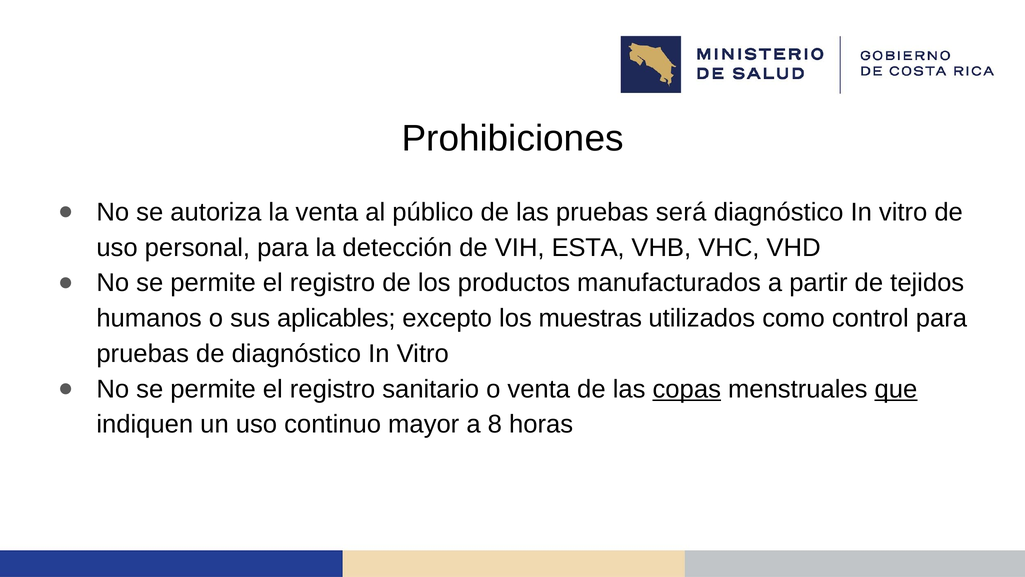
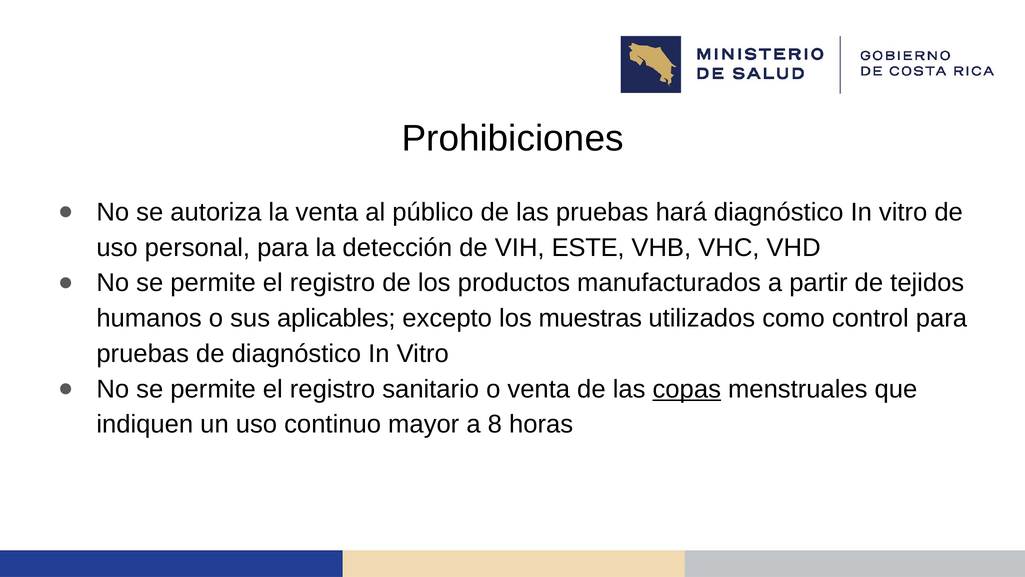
será: será -> hará (681, 212)
ESTA: ESTA -> ESTE (588, 247)
que underline: present -> none (896, 389)
